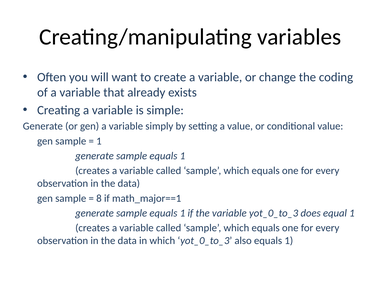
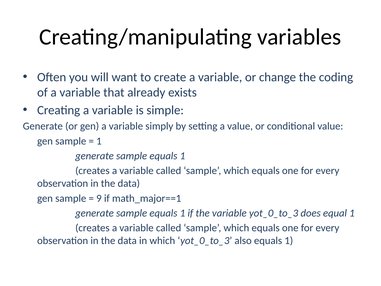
8: 8 -> 9 (99, 198)
